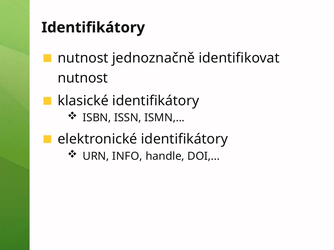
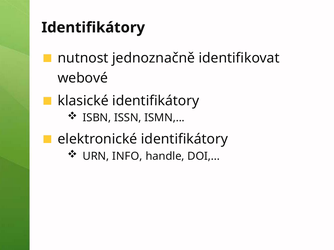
nutnost: nutnost -> webové (83, 78)
